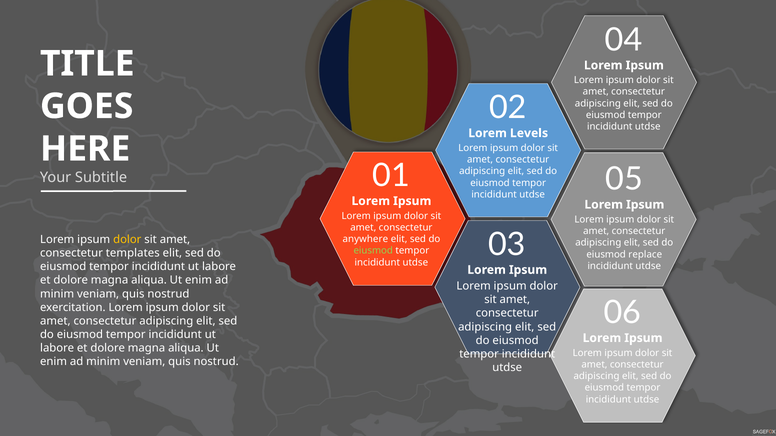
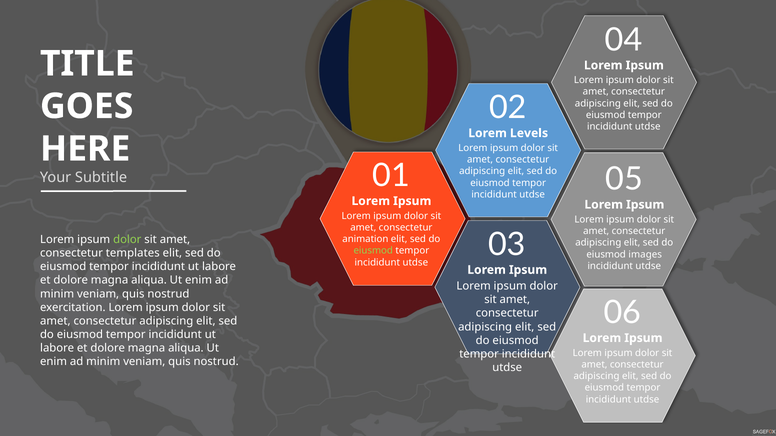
dolor colour: yellow -> light green (127, 240)
anywhere: anywhere -> animation (365, 239)
replace: replace -> images (645, 255)
